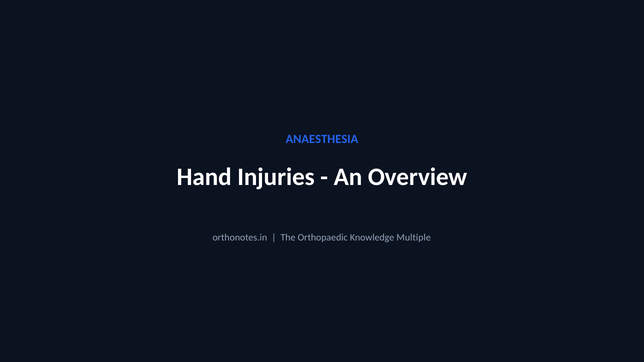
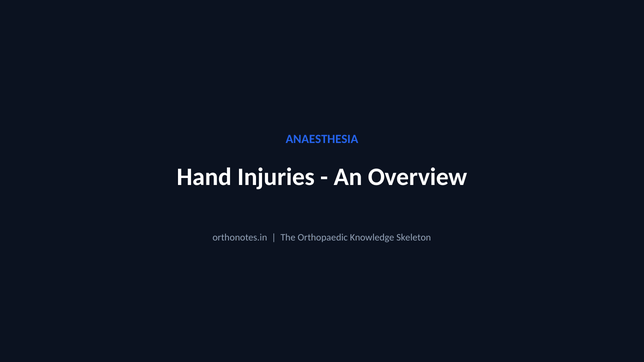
Multiple: Multiple -> Skeleton (414, 238)
